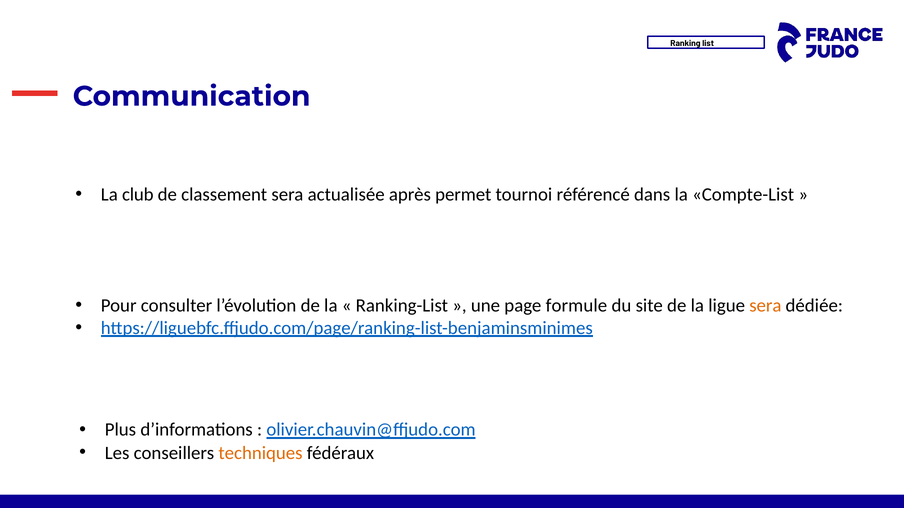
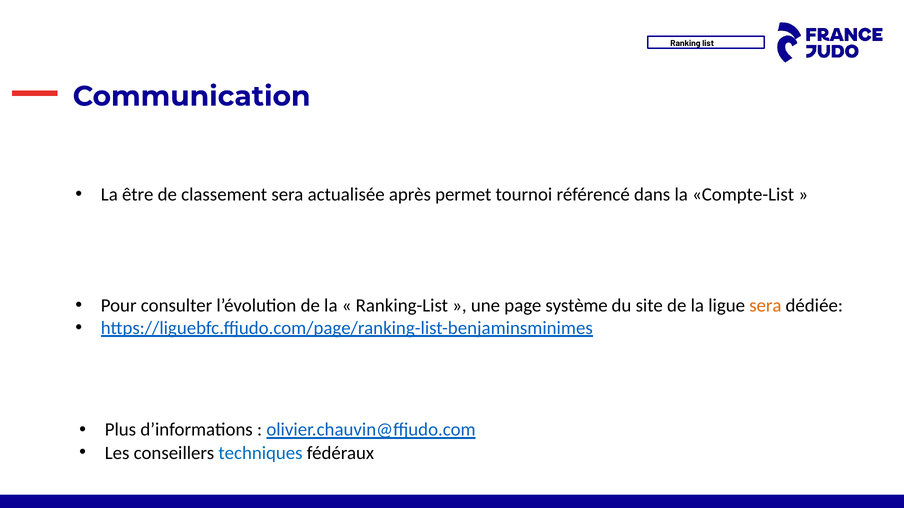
club: club -> être (138, 195)
formule: formule -> système (577, 306)
techniques colour: orange -> blue (261, 453)
